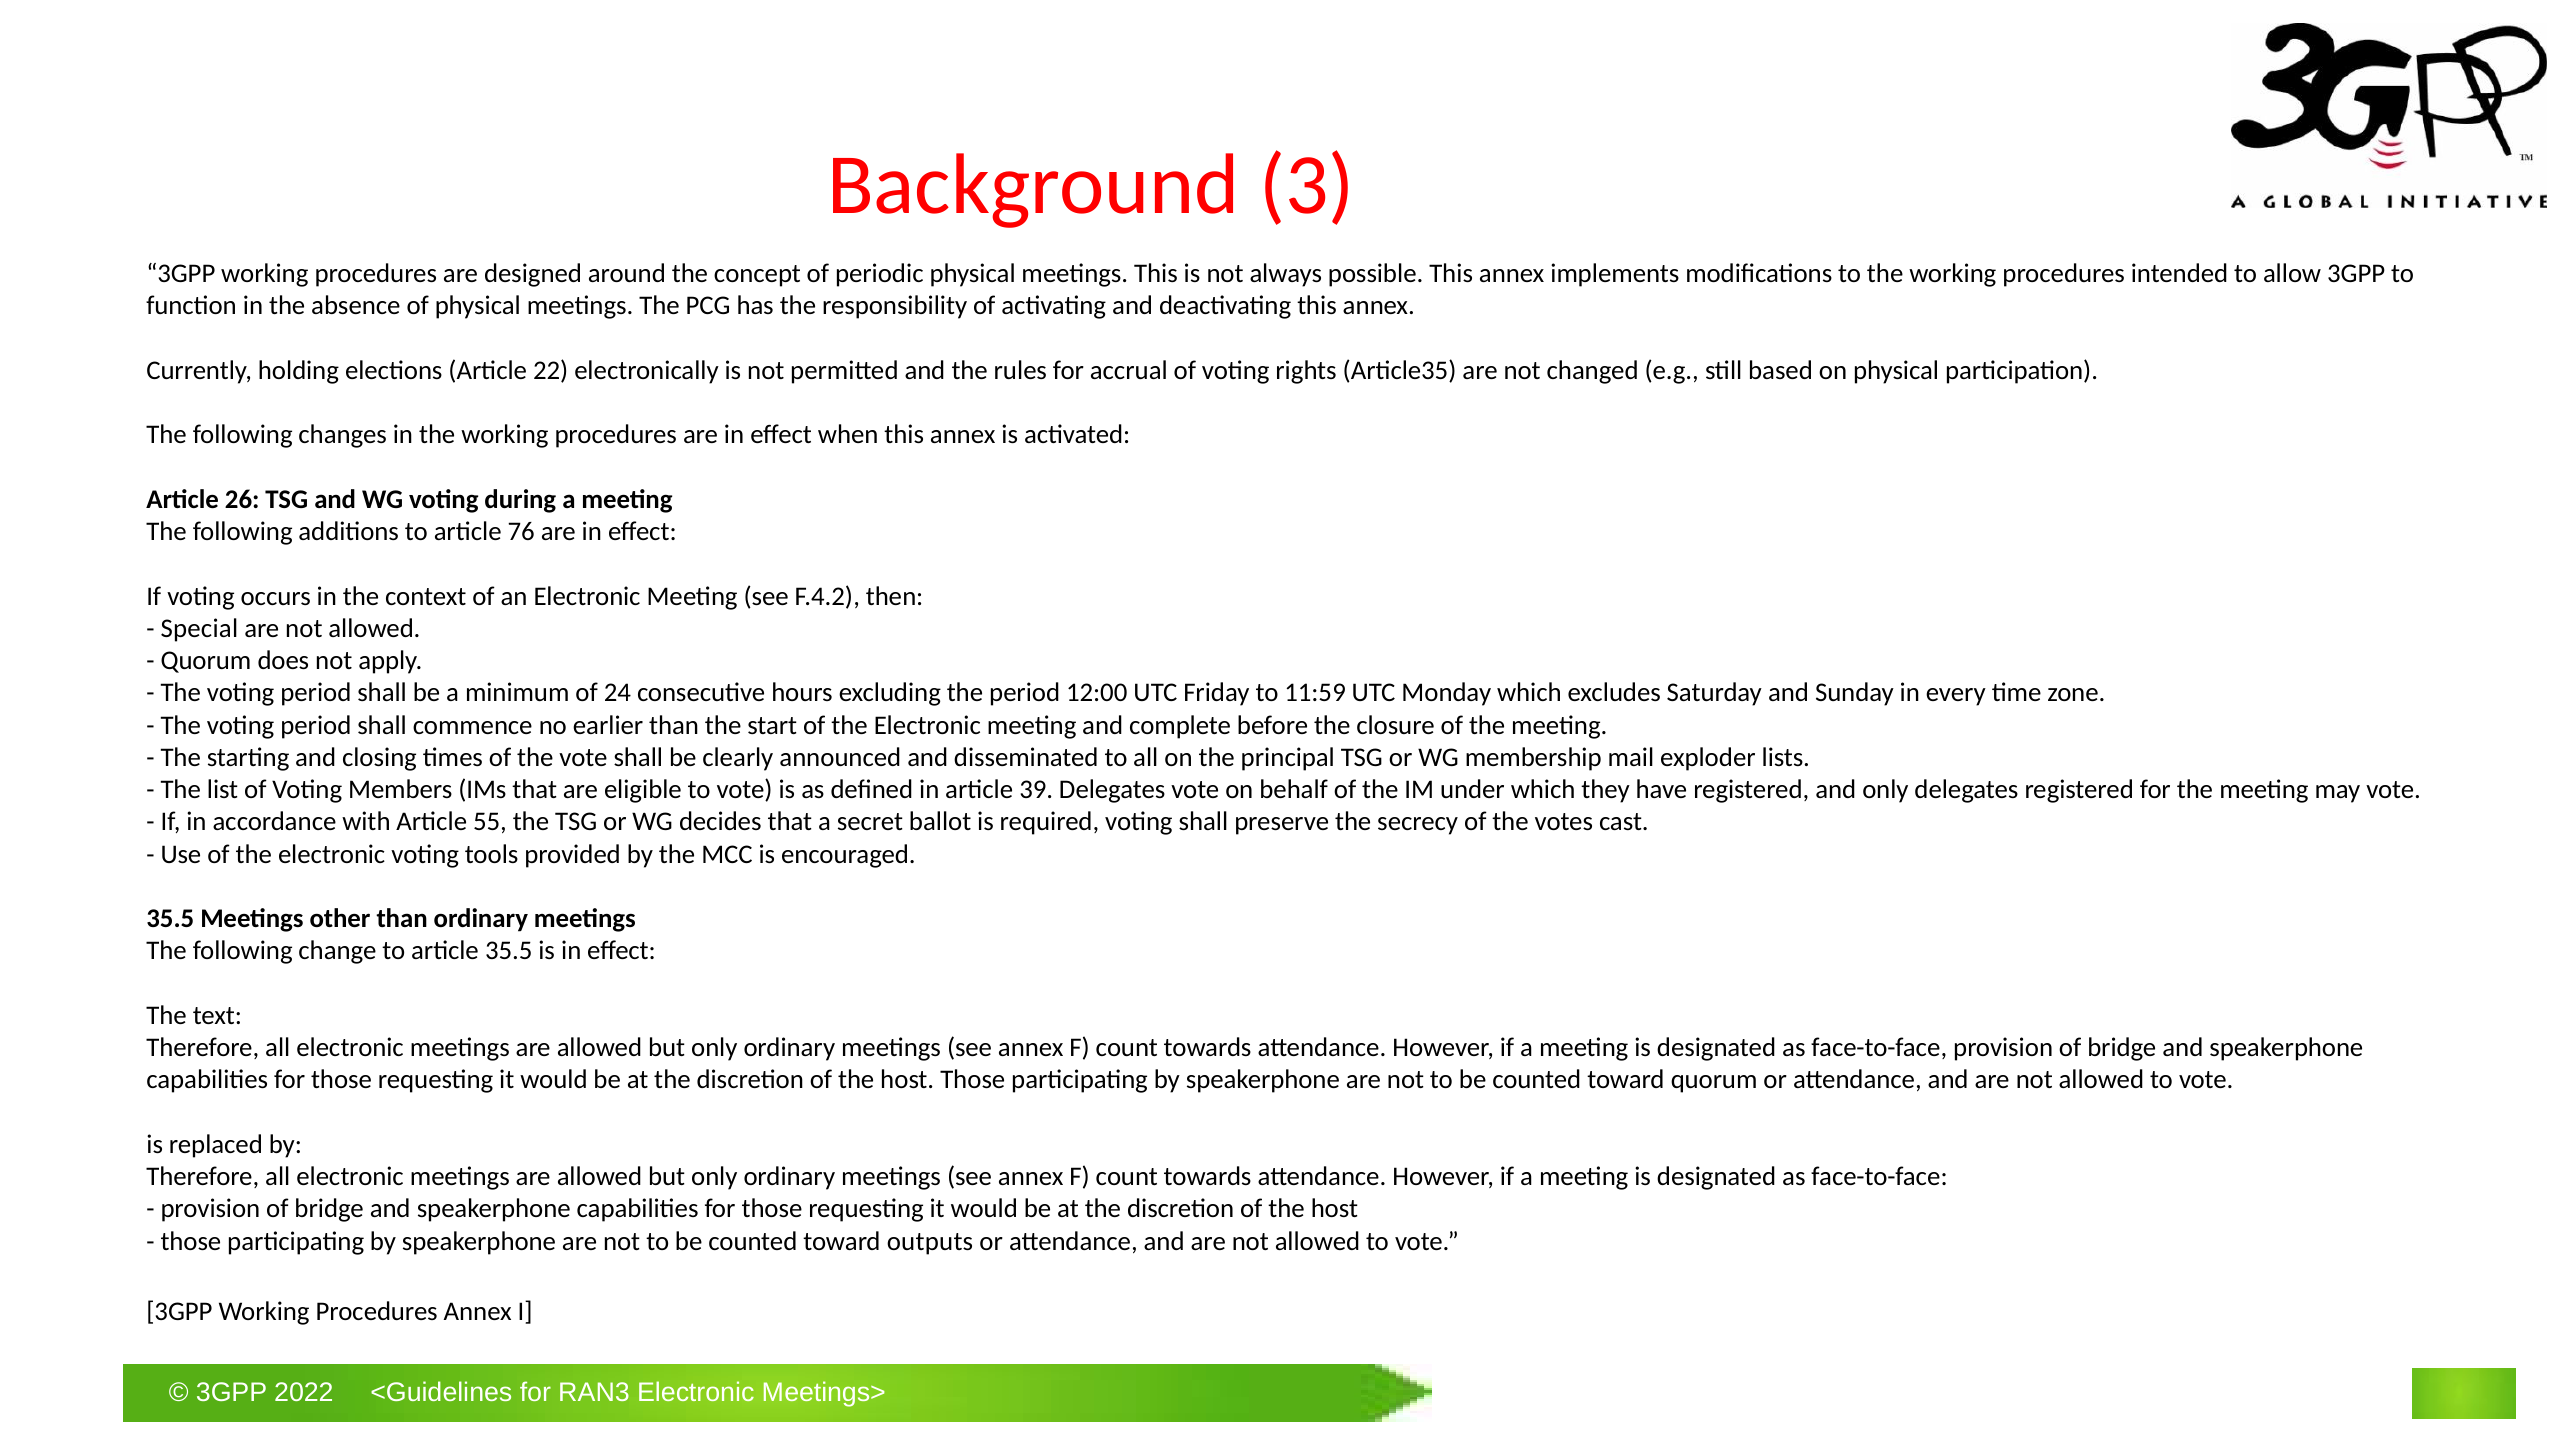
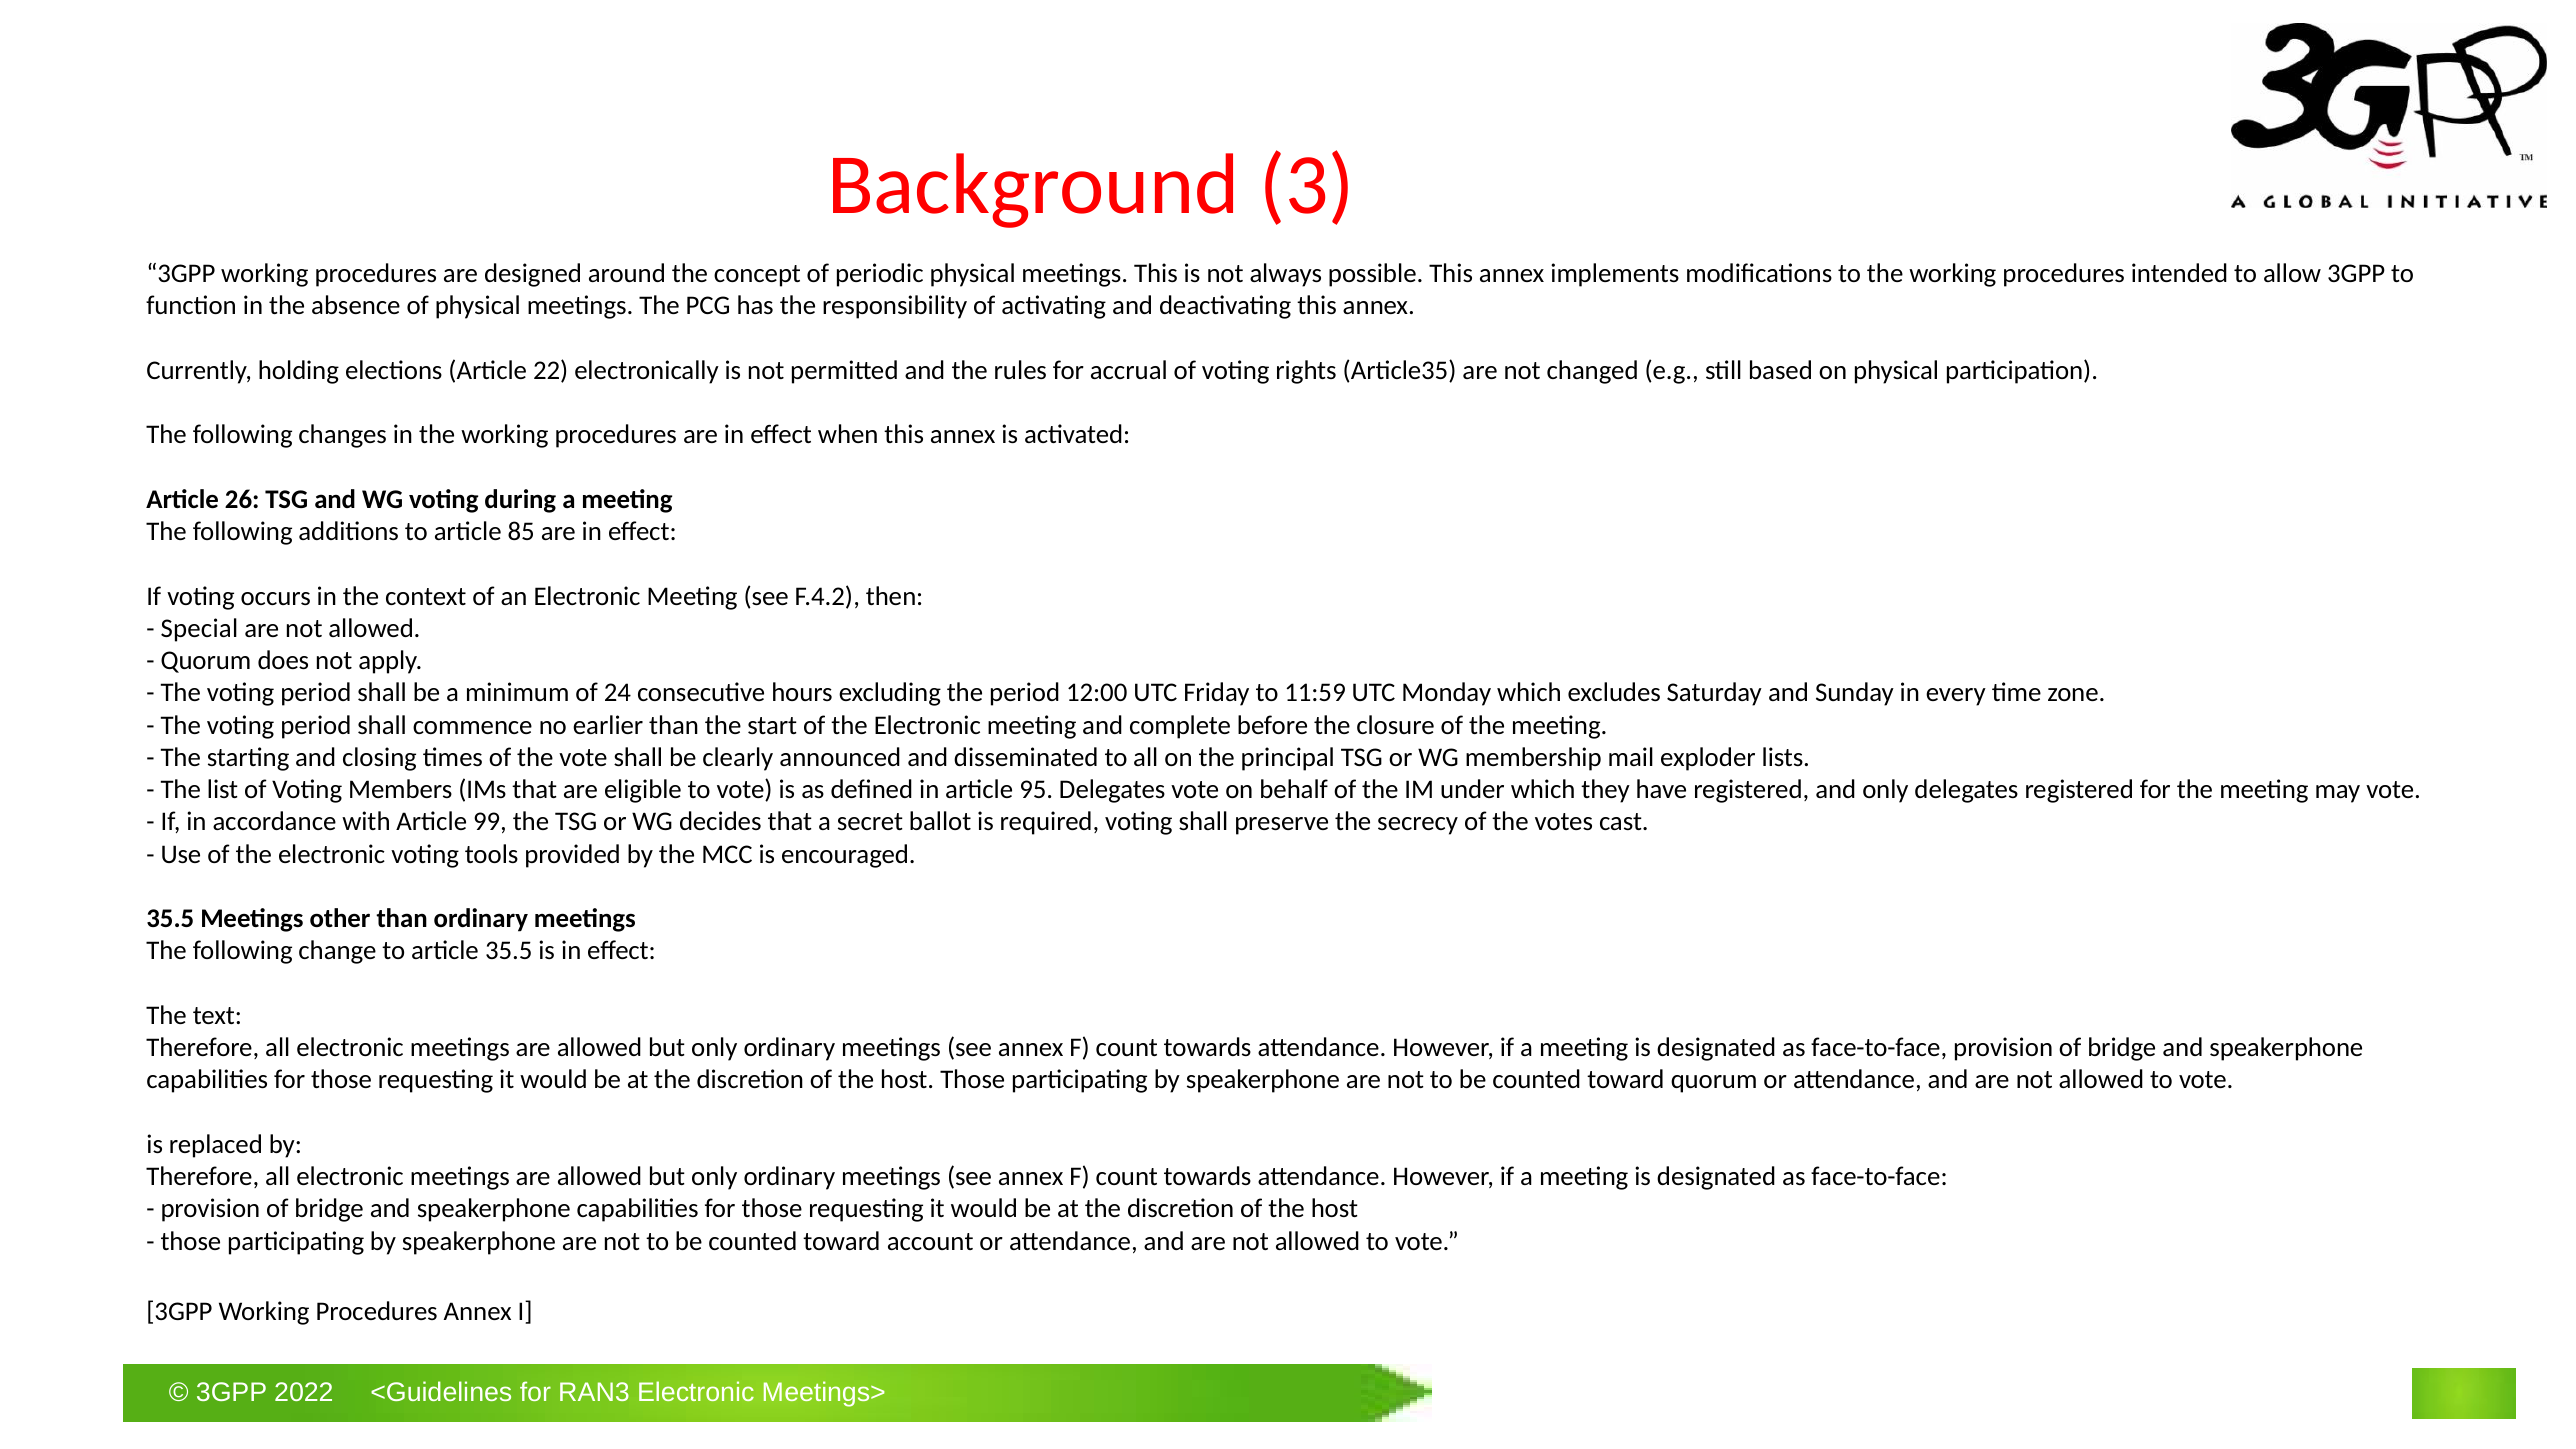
76: 76 -> 85 (521, 532)
39: 39 -> 95 (1036, 790)
55: 55 -> 99 (490, 822)
outputs: outputs -> account (930, 1241)
